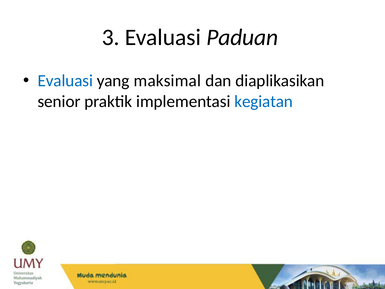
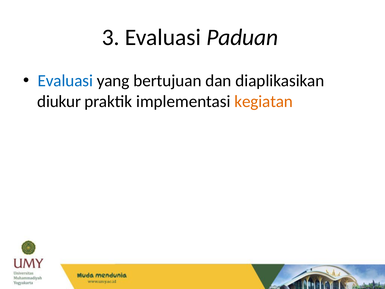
maksimal: maksimal -> bertujuan (167, 81)
senior: senior -> diukur (59, 101)
kegiatan colour: blue -> orange (264, 101)
